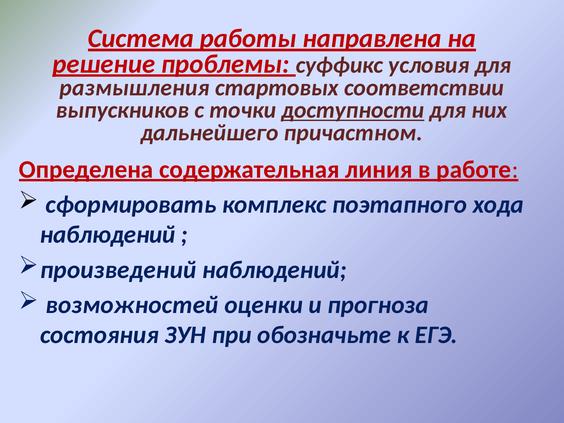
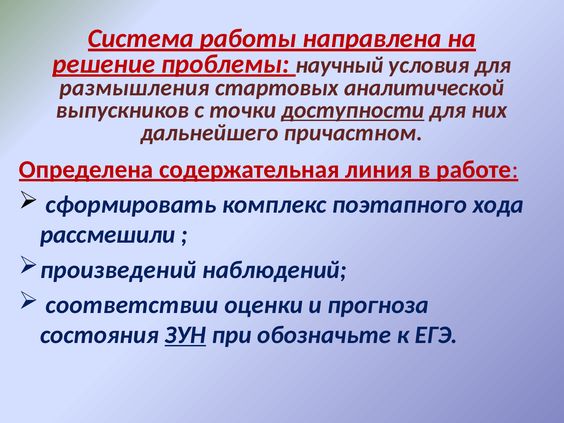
суффикс: суффикс -> научный (339, 65)
соответствии: соответствии -> аналитической (424, 88)
наблюдений: наблюдений -> рассмешили (108, 235)
возможностей: возможностей -> соответствии (132, 305)
ЗУН underline: none -> present (185, 335)
